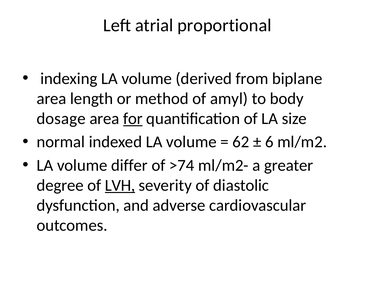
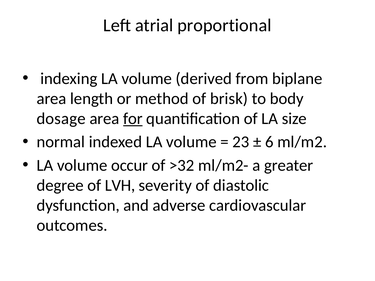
amyl: amyl -> brisk (229, 99)
62: 62 -> 23 (241, 142)
differ: differ -> occur (130, 165)
>74: >74 -> >32 (182, 165)
LVH underline: present -> none (120, 185)
